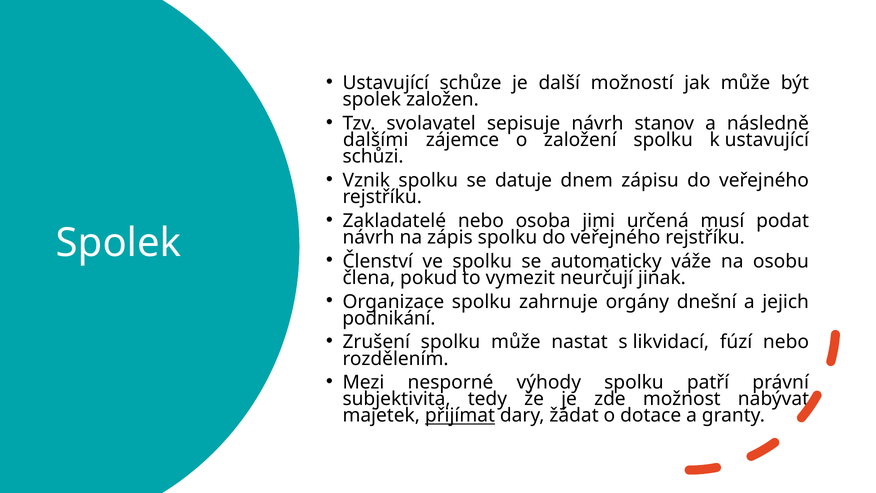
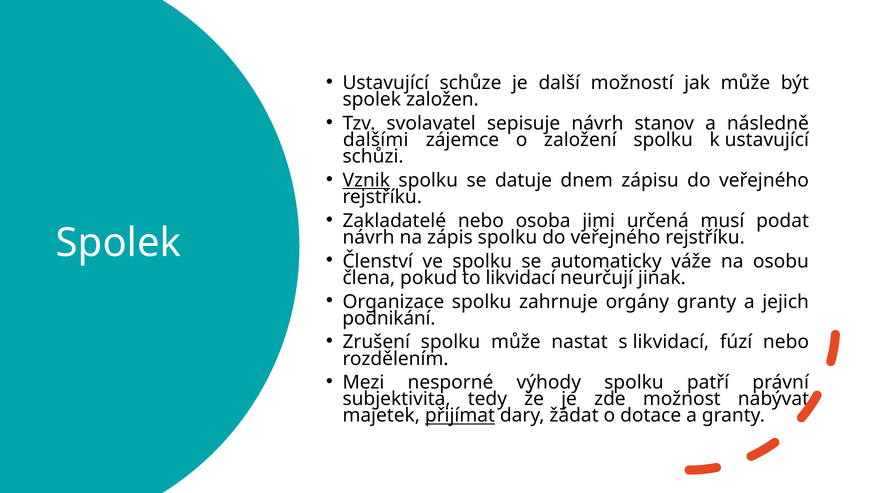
Vznik underline: none -> present (366, 180)
to vymezit: vymezit -> likvidací (520, 278)
orgány dnešní: dnešní -> granty (707, 302)
